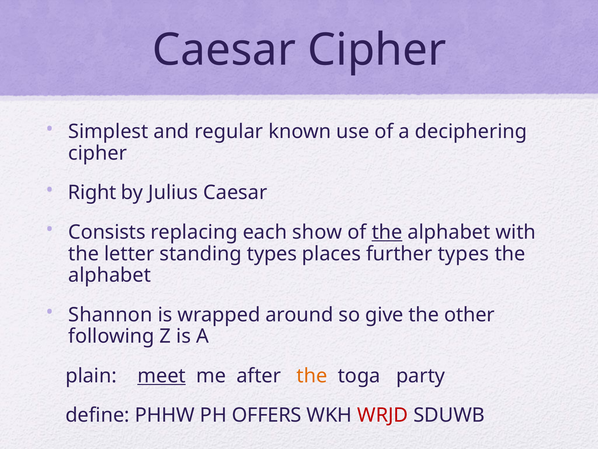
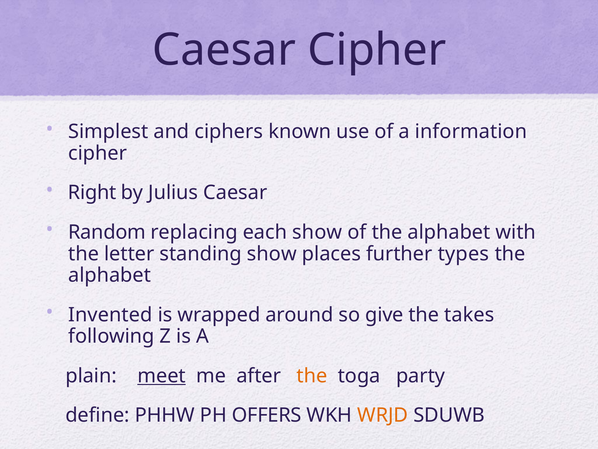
regular: regular -> ciphers (229, 132)
deciphering: deciphering -> information (471, 132)
Consists: Consists -> Random (107, 232)
the underline: present -> none (387, 232)
standing types: types -> show (272, 254)
Shannon: Shannon -> Invented (110, 314)
other: other -> takes (469, 314)
WRJD colour: red -> orange (383, 415)
